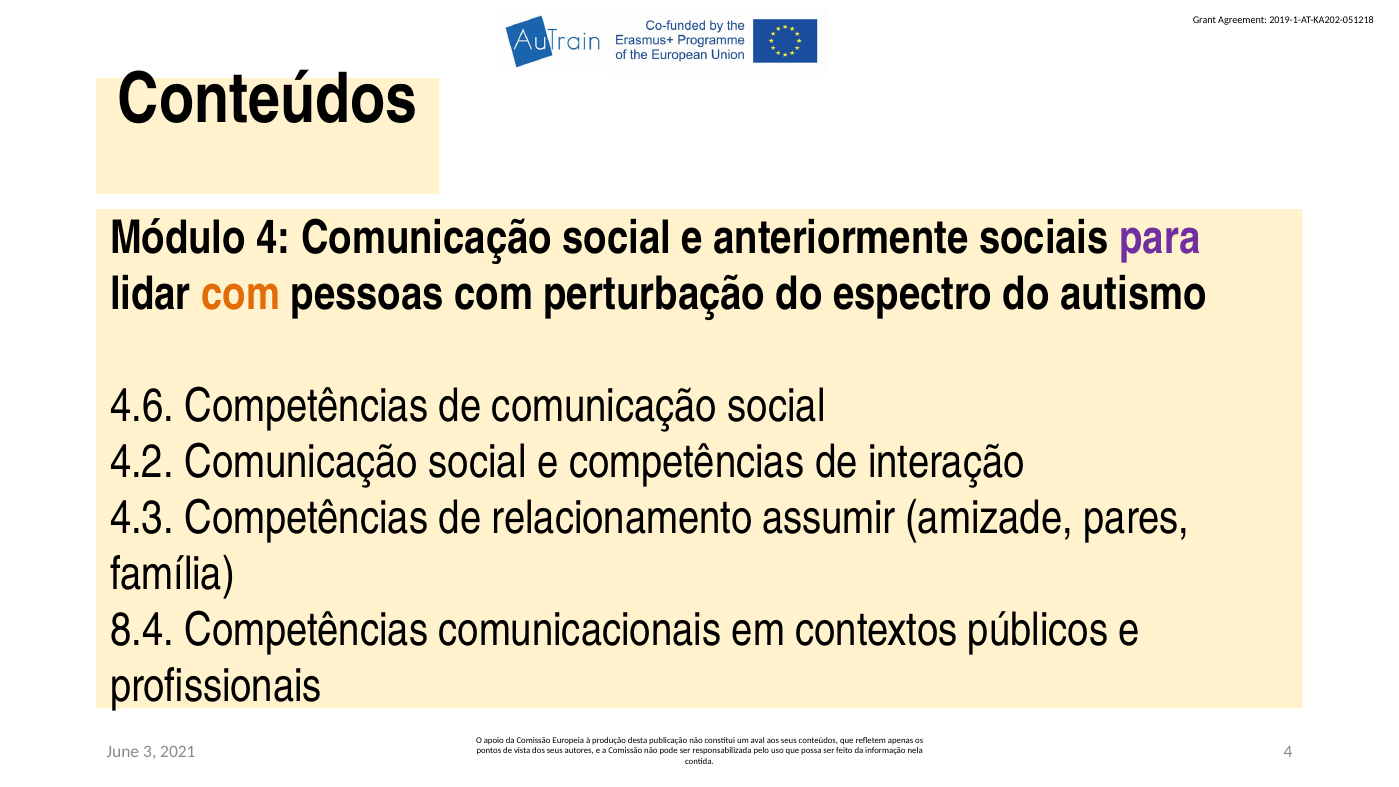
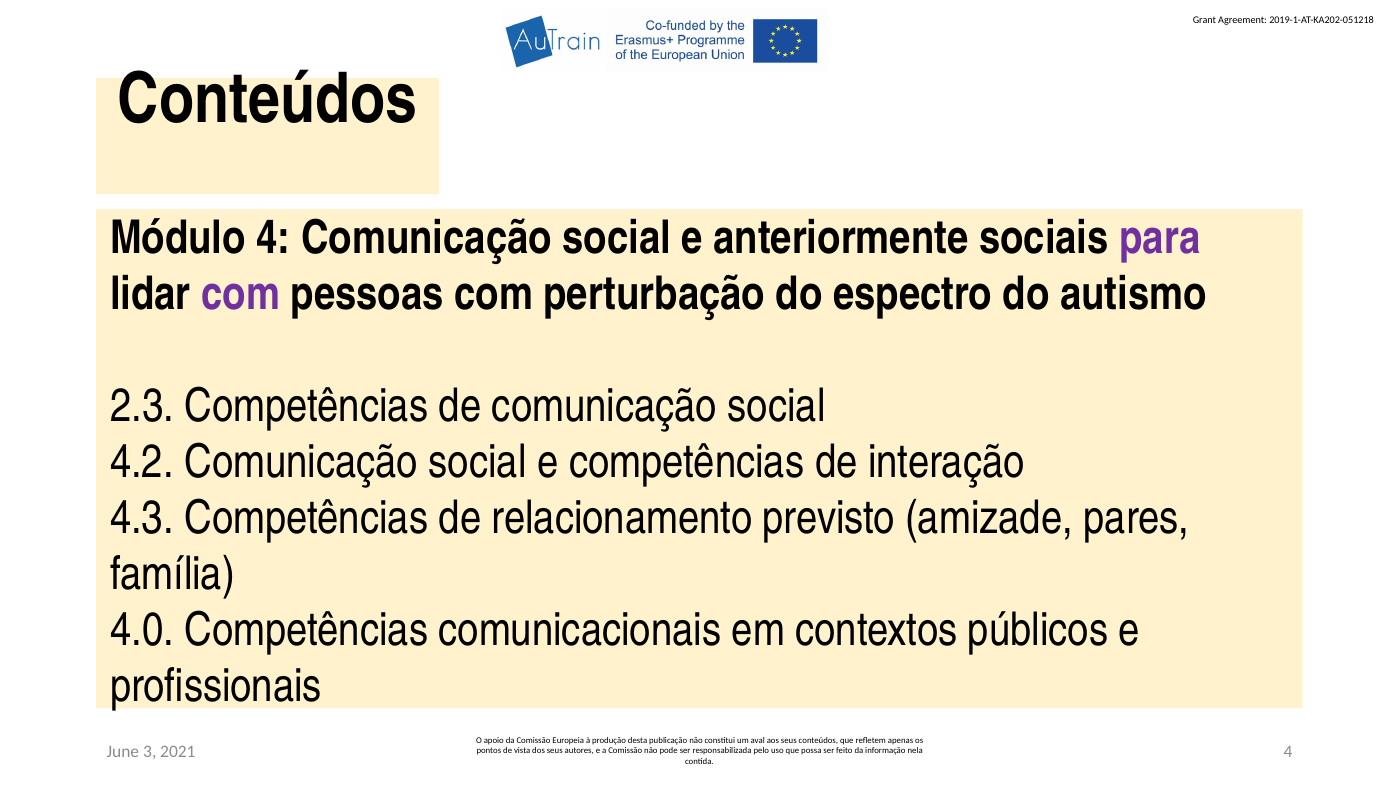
com colour: orange -> purple (241, 294)
4.6: 4.6 -> 2.3 (142, 406)
assumir: assumir -> previsto (829, 518)
8.4: 8.4 -> 4.0 (142, 630)
